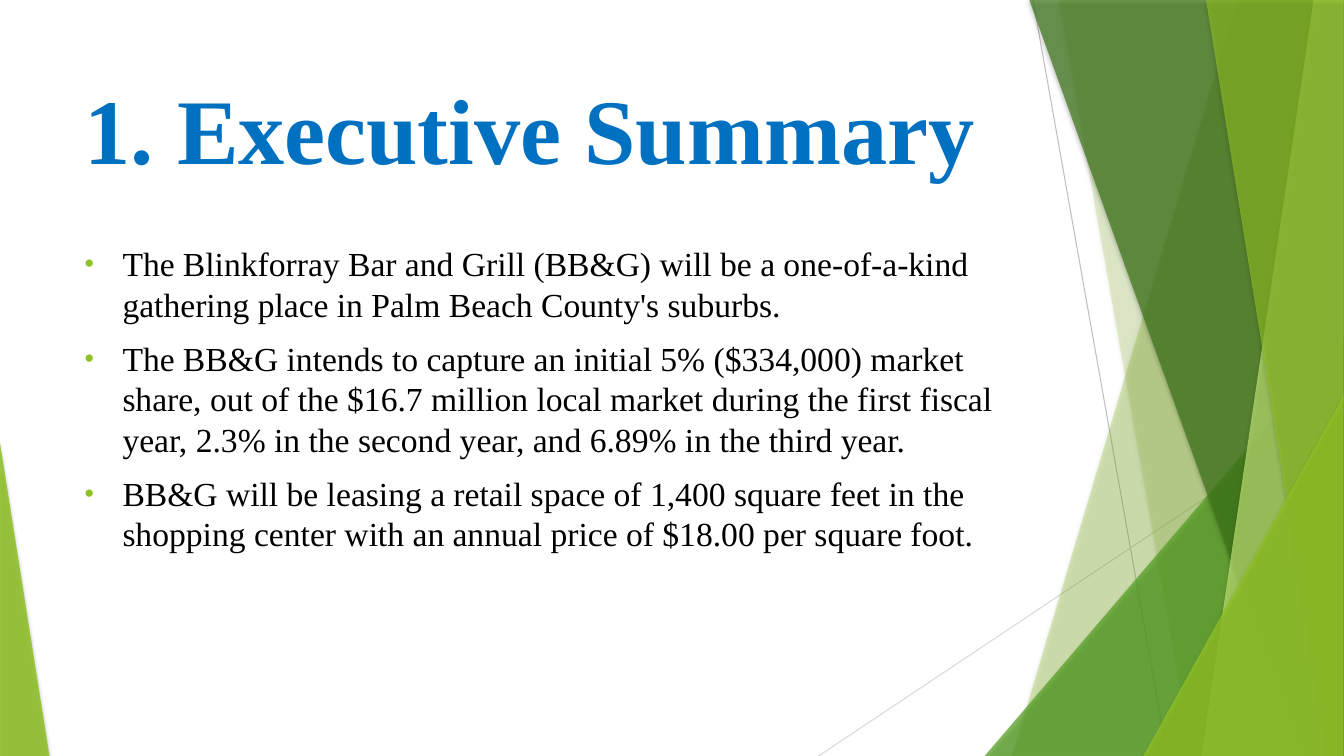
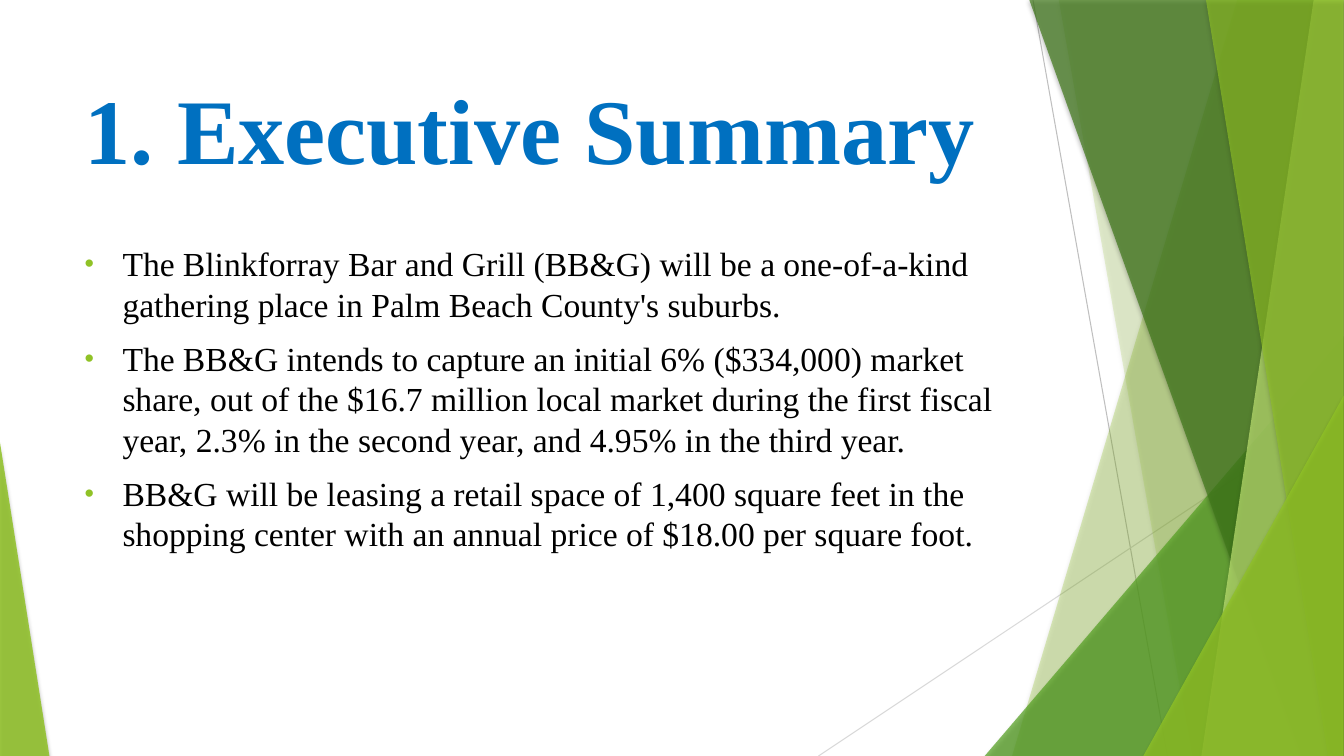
5%: 5% -> 6% (683, 360)
6.89%: 6.89% -> 4.95% (633, 441)
